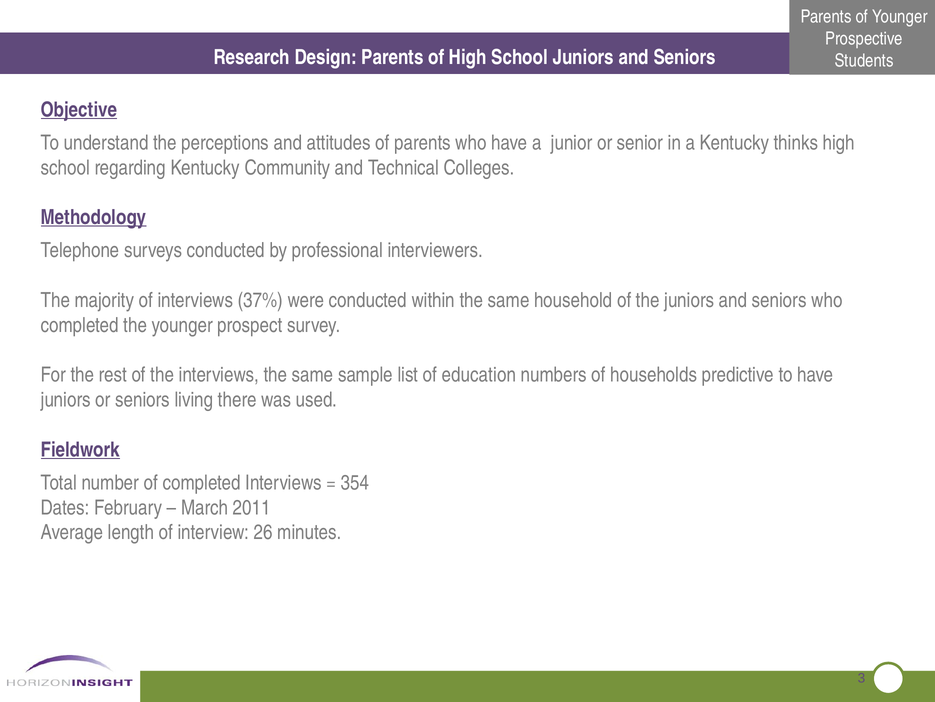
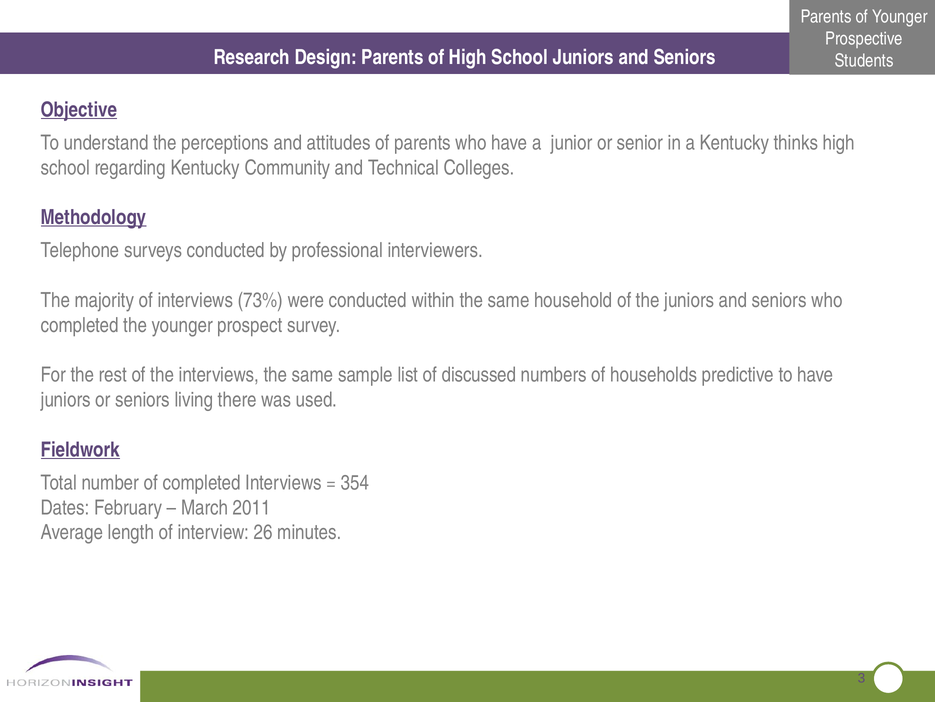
37%: 37% -> 73% (260, 300)
education: education -> discussed (479, 375)
